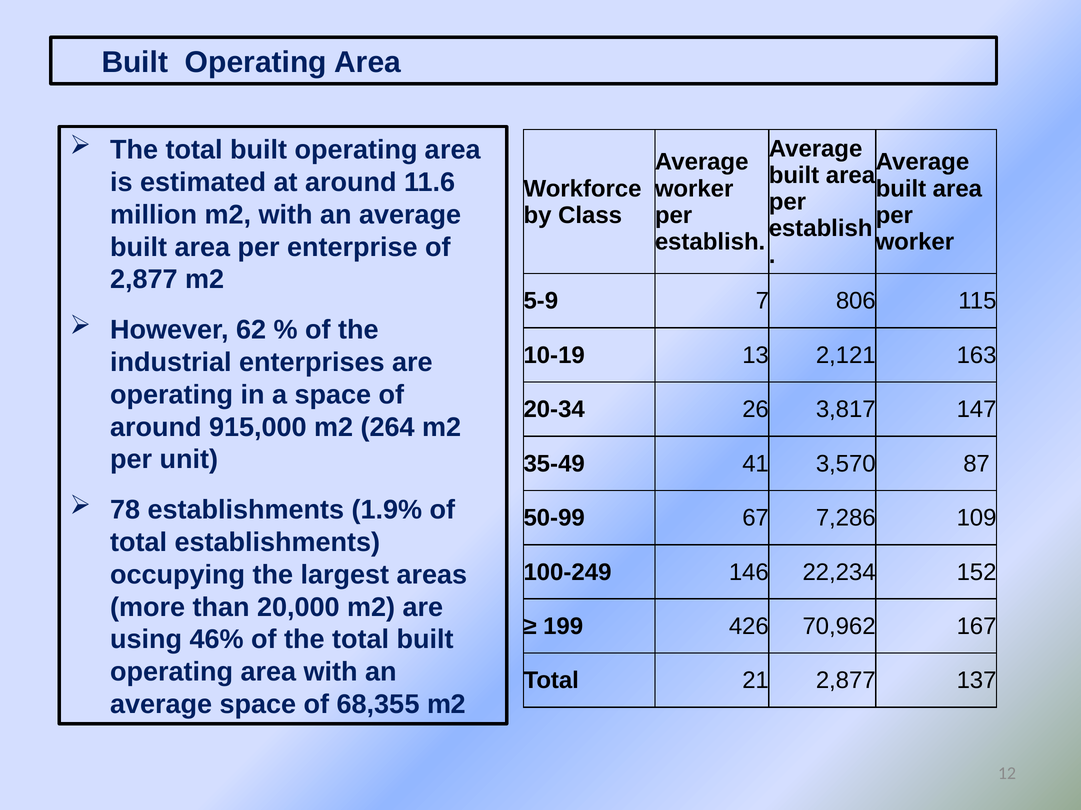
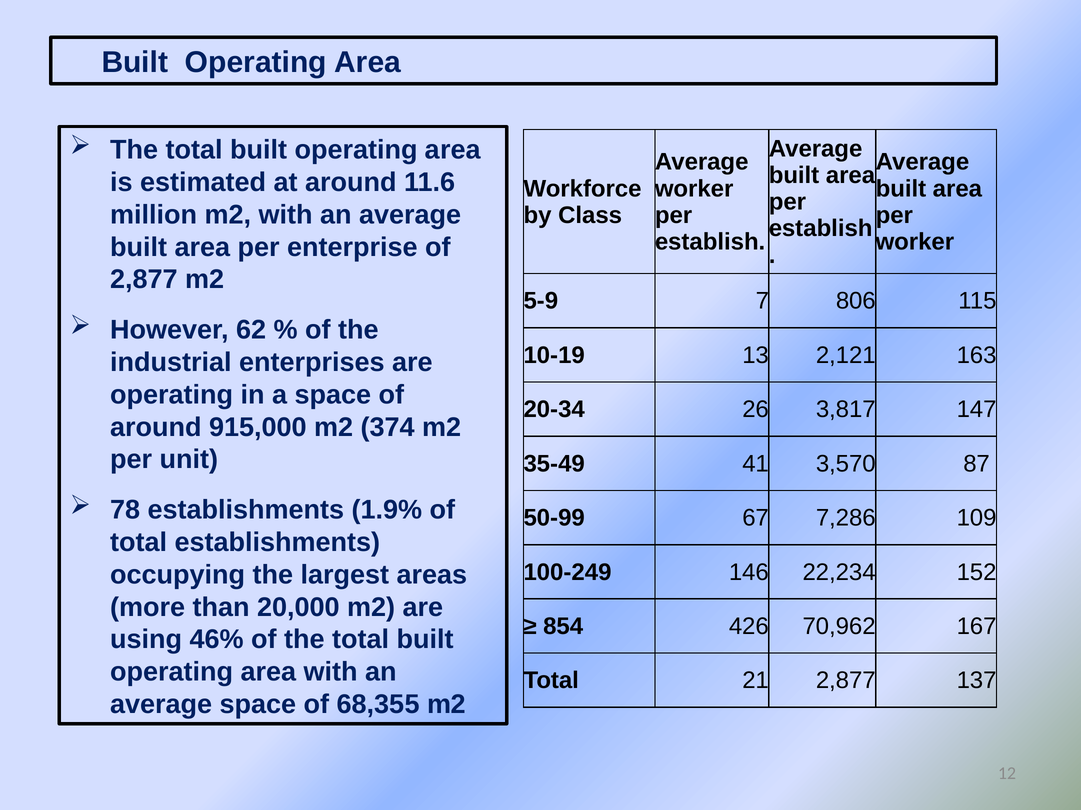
264: 264 -> 374 (388, 428)
199: 199 -> 854 (563, 627)
